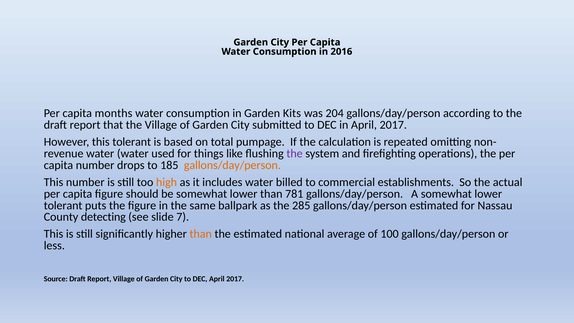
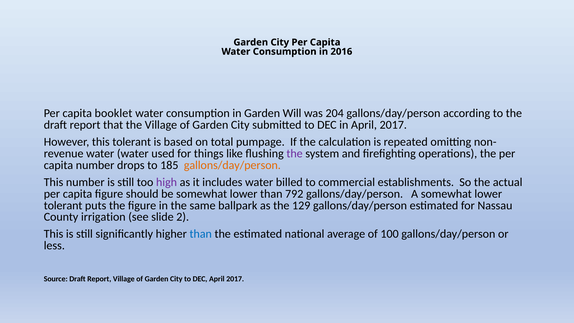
months: months -> booklet (114, 113)
Kits: Kits -> Will (292, 113)
high colour: orange -> purple (167, 182)
781: 781 -> 792 (294, 194)
285: 285 -> 129 (301, 205)
detecting: detecting -> irrigation (103, 217)
7: 7 -> 2 (183, 217)
than colour: orange -> blue (201, 234)
